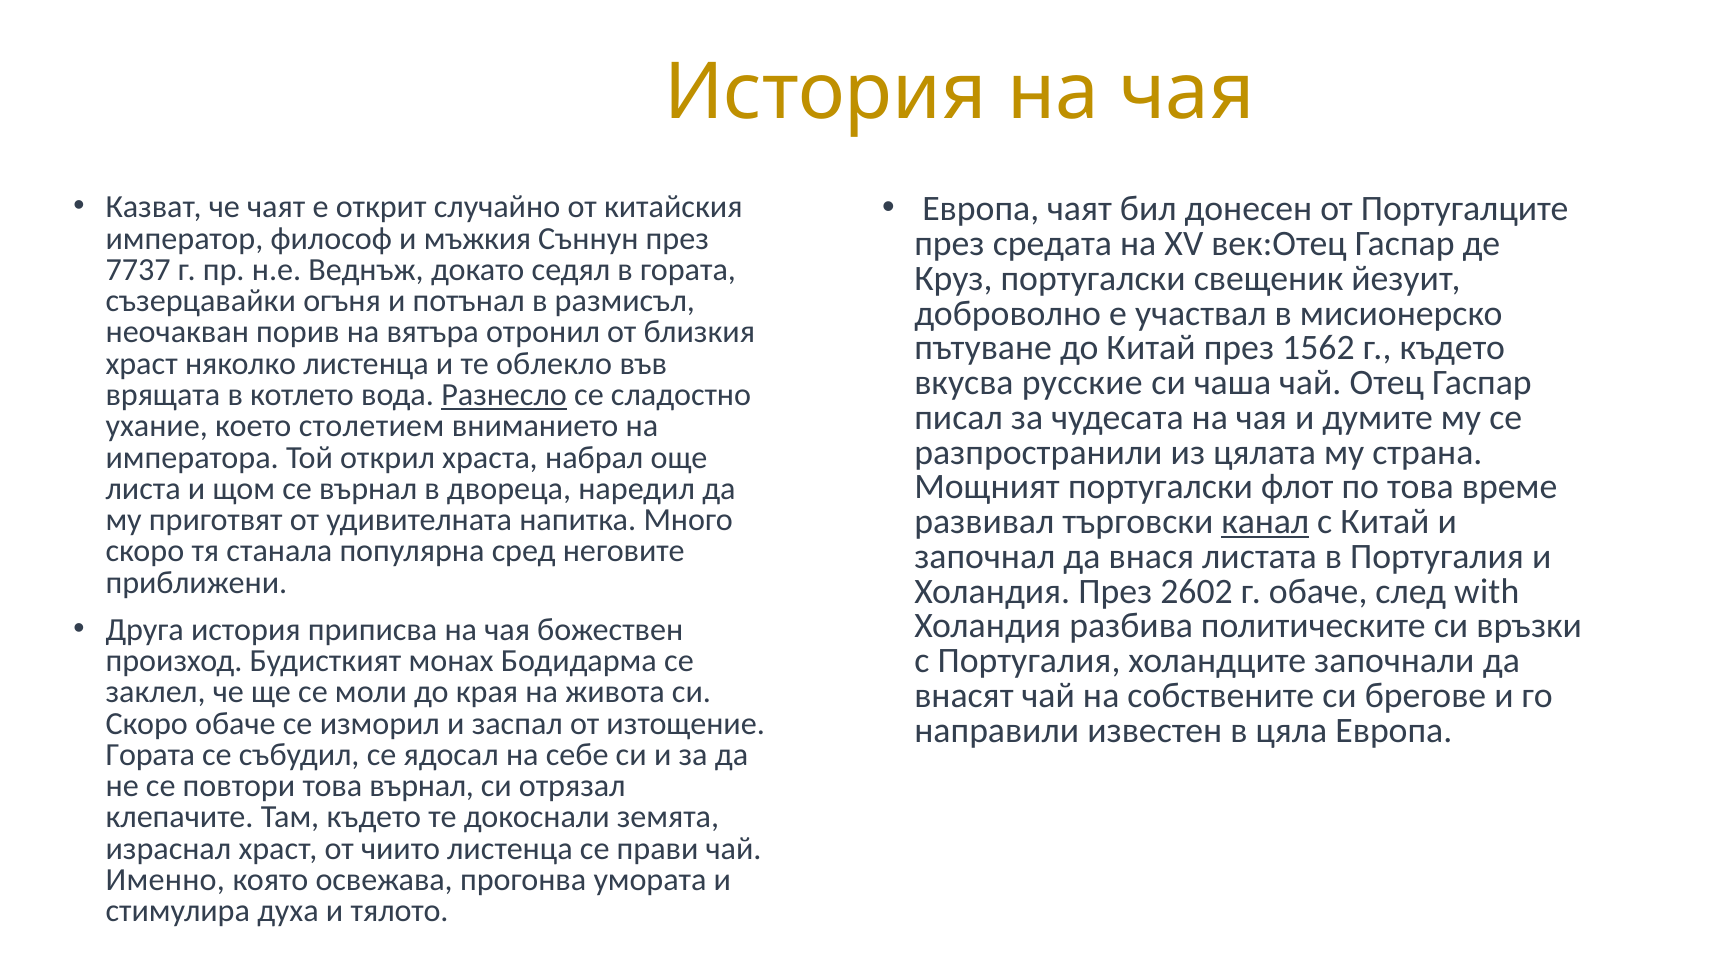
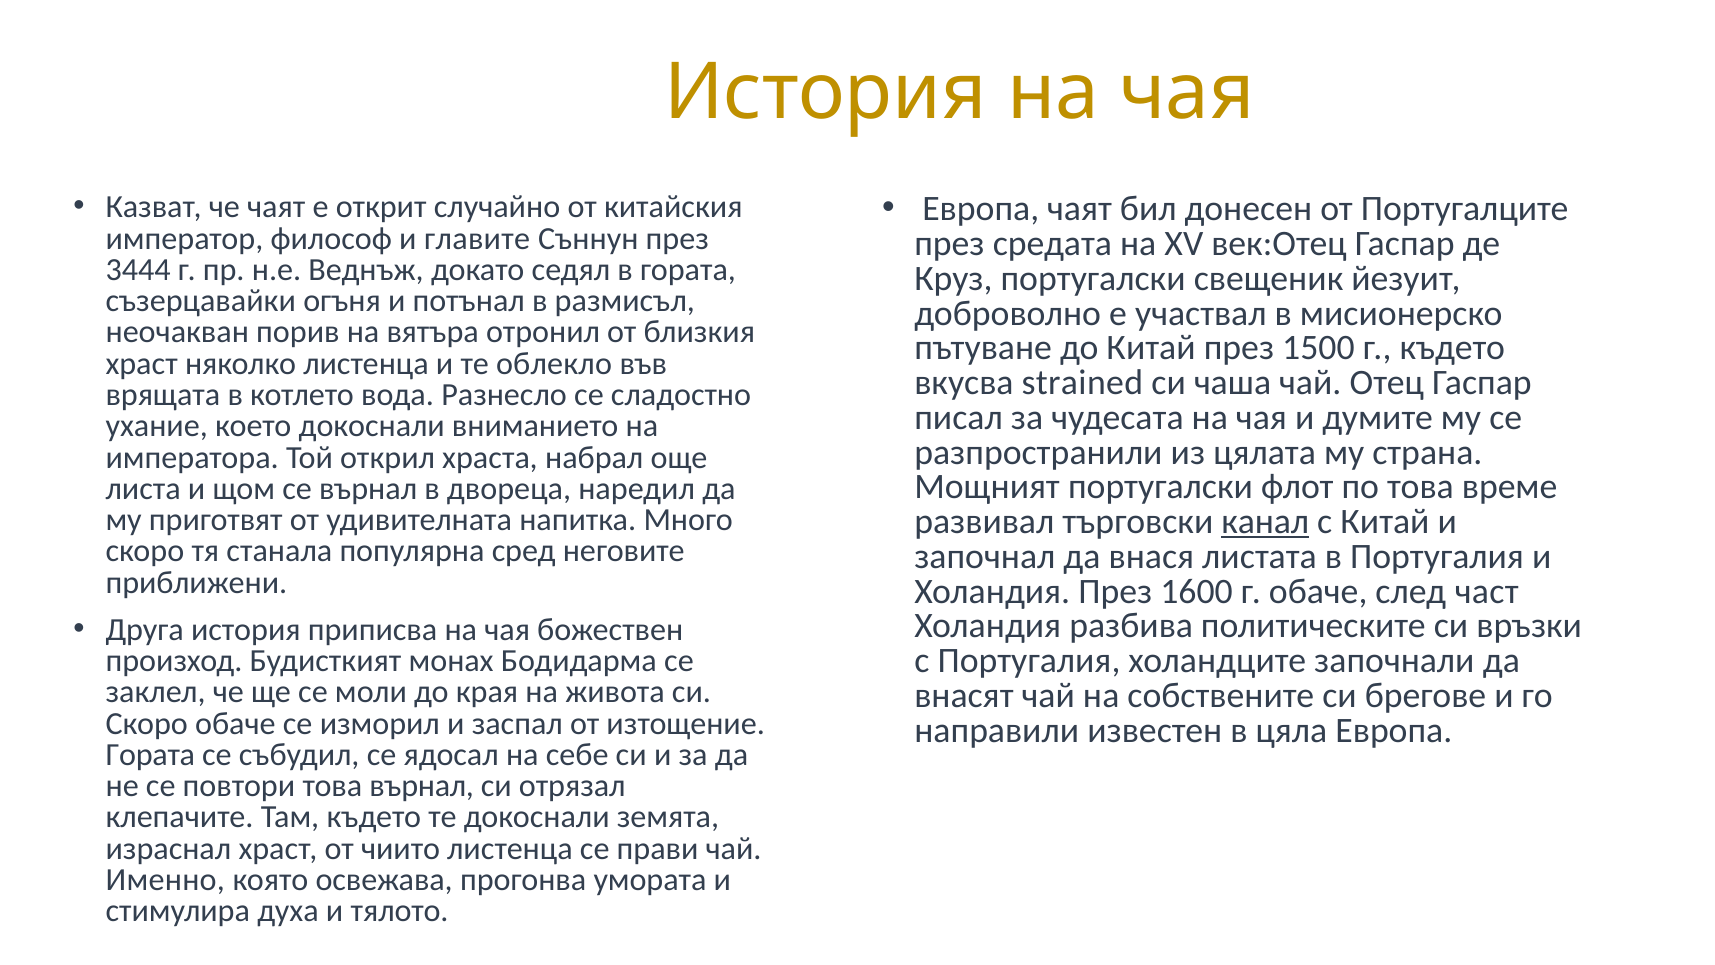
мъжкия: мъжкия -> главите (477, 239)
7737: 7737 -> 3444 (138, 270)
1562: 1562 -> 1500 (1318, 348)
русские: русские -> strained (1082, 383)
Разнесло underline: present -> none (504, 395)
което столетием: столетием -> докоснали (372, 426)
2602: 2602 -> 1600 (1197, 591)
with: with -> част (1487, 591)
